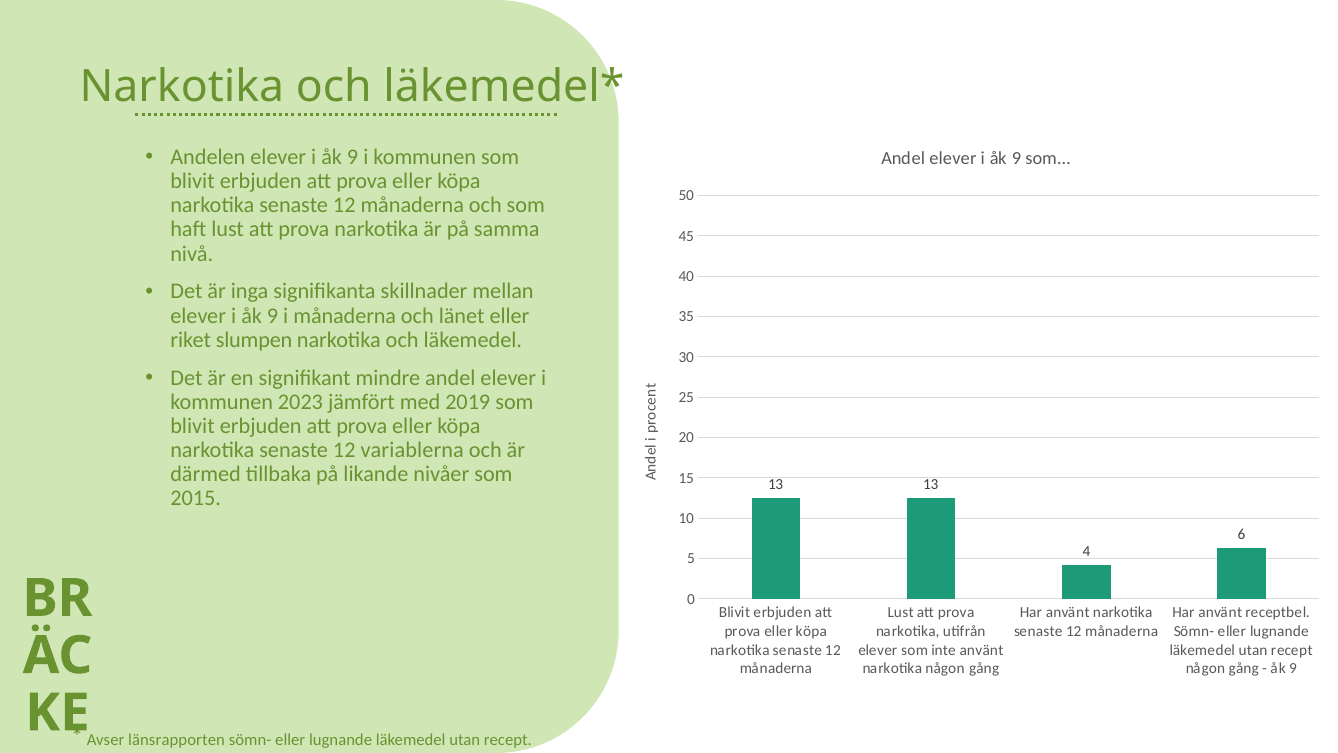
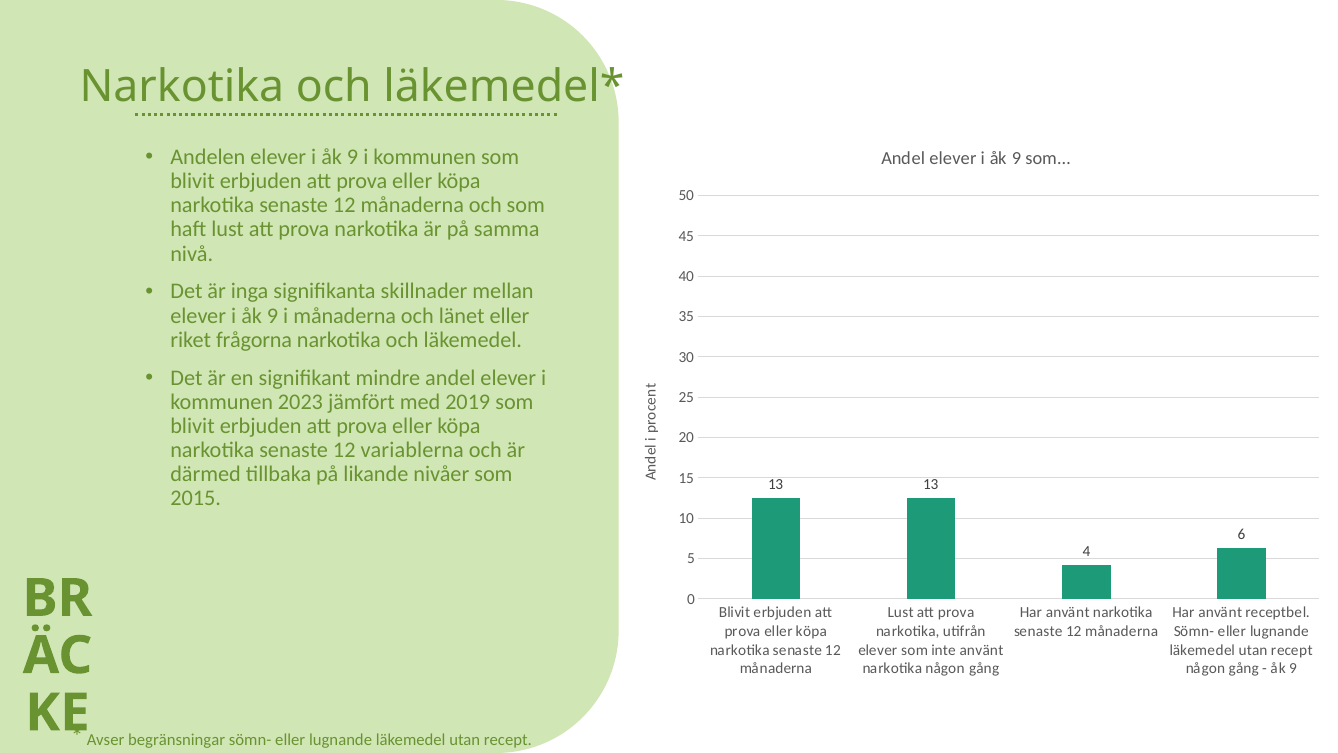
slumpen: slumpen -> frågorna (254, 340)
länsrapporten: länsrapporten -> begränsningar (177, 740)
